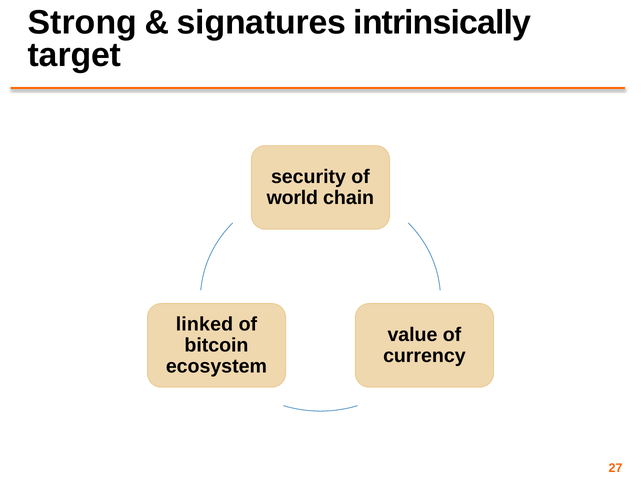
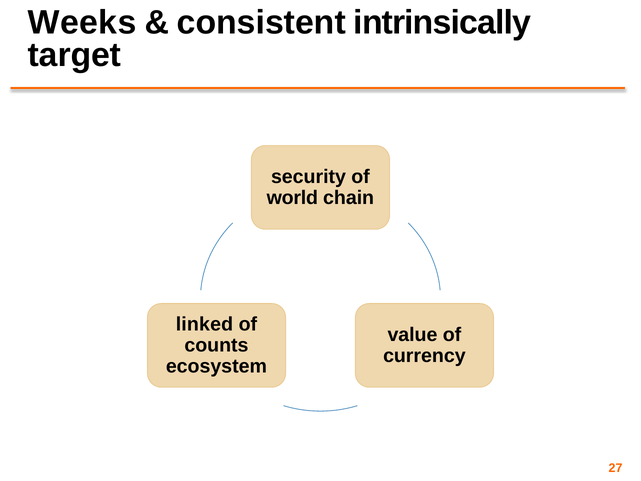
Strong: Strong -> Weeks (82, 23)
signatures: signatures -> consistent (261, 23)
bitcoin: bitcoin -> counts (216, 345)
